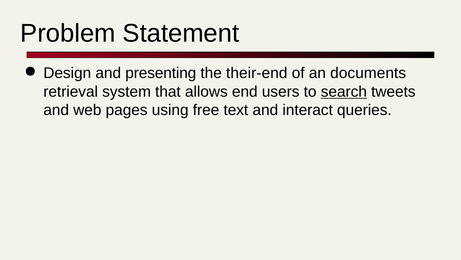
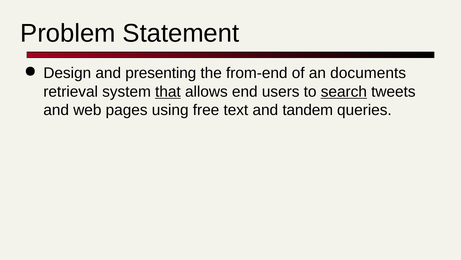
their-end: their-end -> from-end (257, 73)
that underline: none -> present (168, 91)
interact: interact -> tandem (308, 110)
